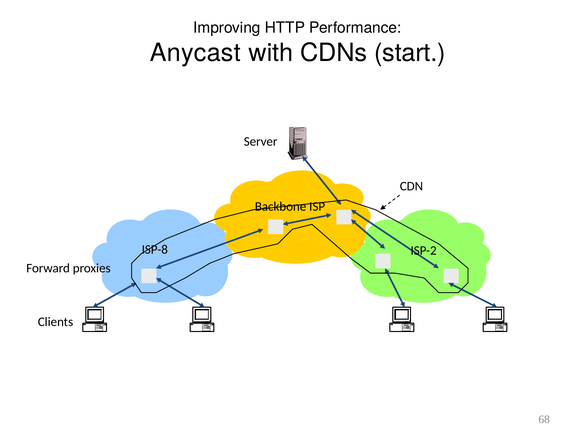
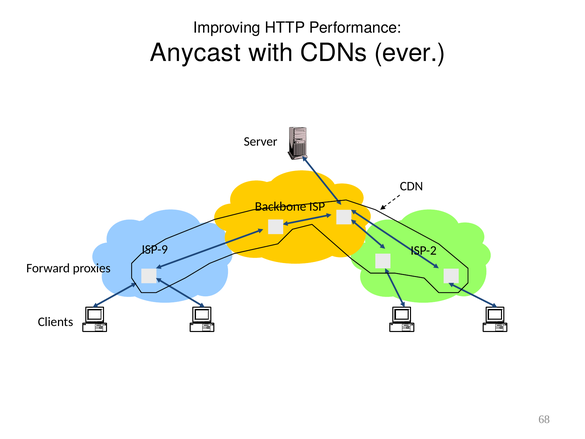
start: start -> ever (410, 53)
ISP-8: ISP-8 -> ISP-9 (155, 249)
